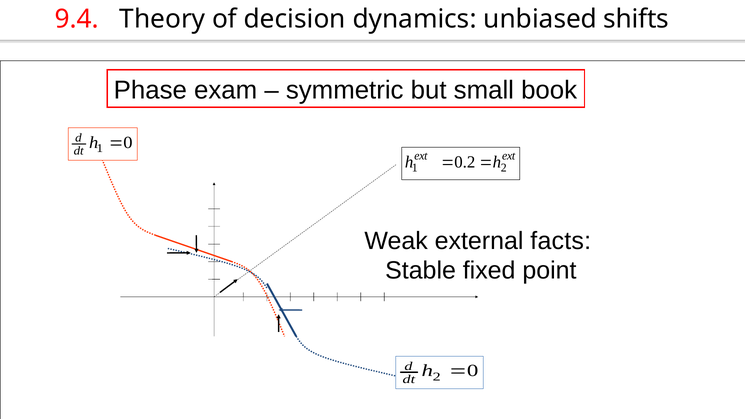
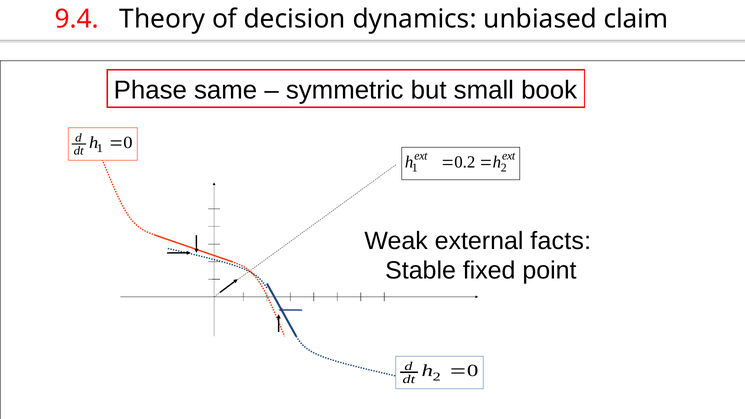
shifts: shifts -> claim (636, 19)
exam: exam -> same (226, 90)
